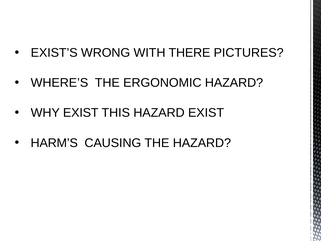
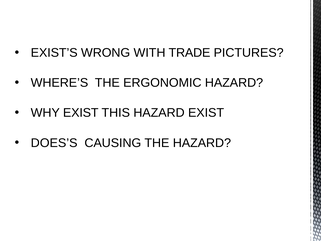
THERE: THERE -> TRADE (189, 53)
HARM’S: HARM’S -> DOES’S (54, 143)
